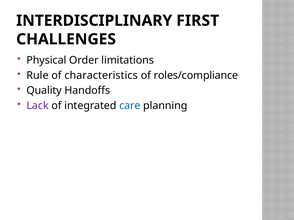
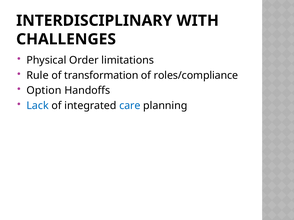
FIRST: FIRST -> WITH (198, 21)
characteristics: characteristics -> transformation (101, 75)
Quality: Quality -> Option (44, 91)
Lack colour: purple -> blue (38, 106)
